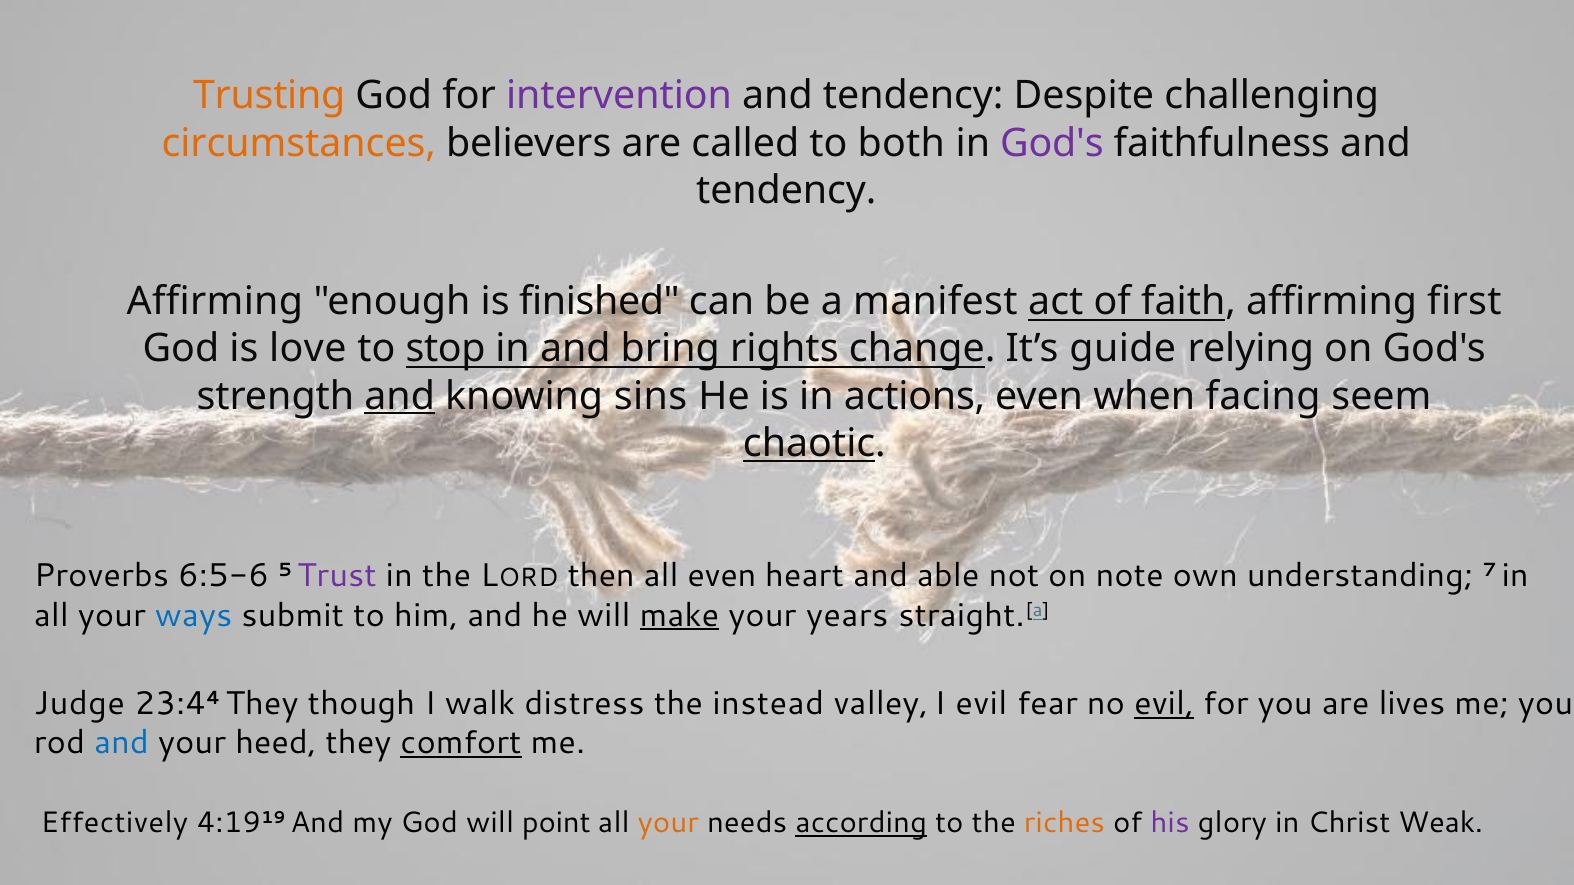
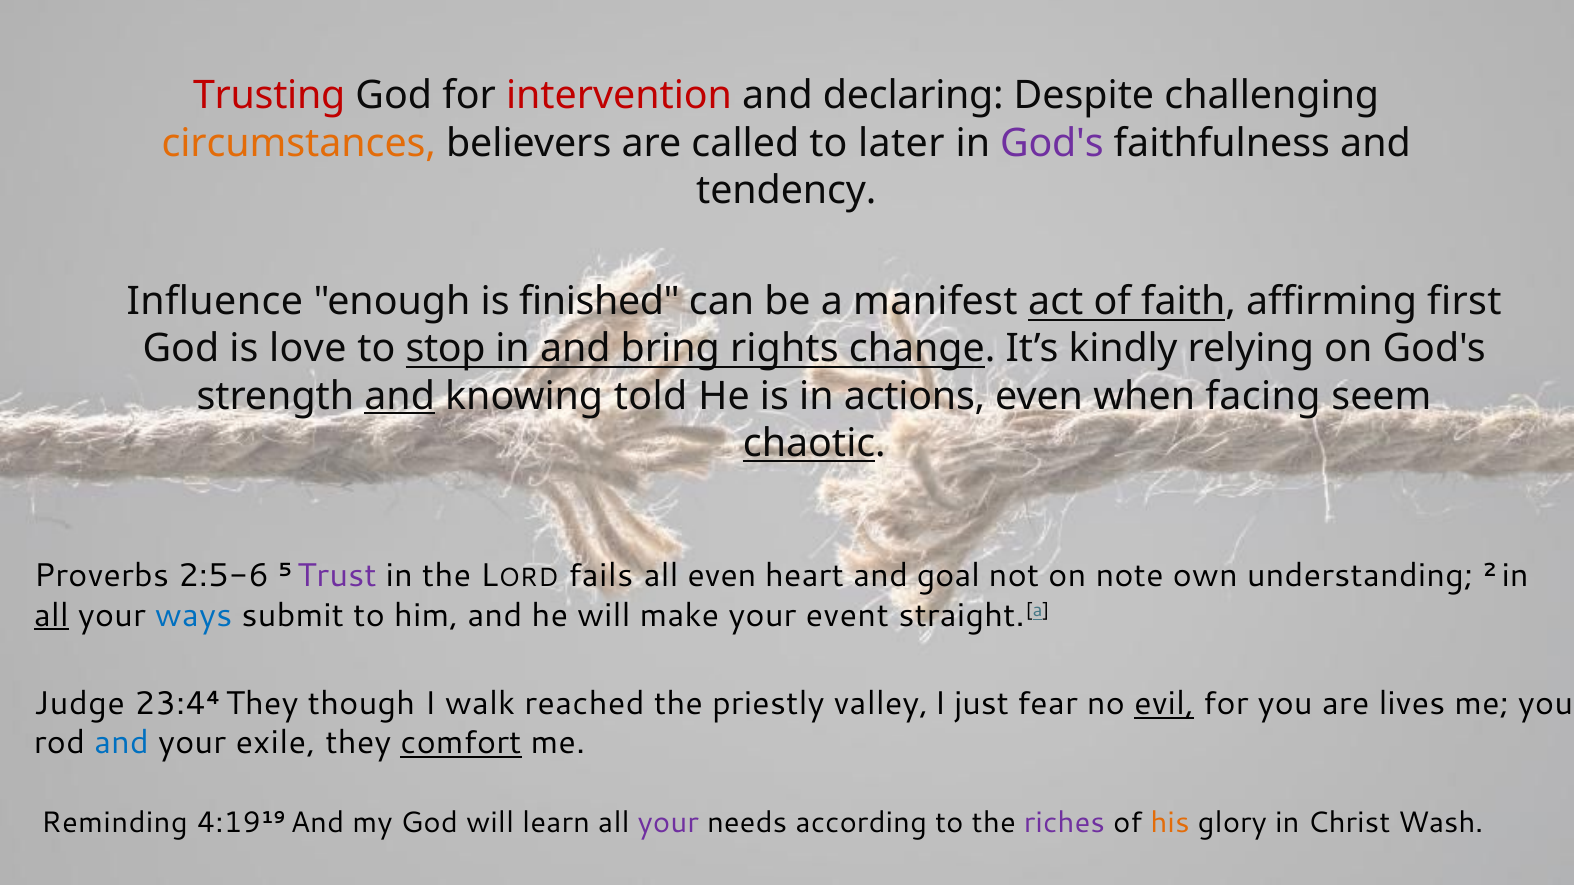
Trusting colour: orange -> red (269, 96)
intervention colour: purple -> red (619, 96)
tendency: tendency -> declaring (913, 96)
both: both -> later (901, 143)
Affirming: Affirming -> Influence (215, 302)
guide: guide -> kindly (1123, 349)
sins: sins -> told (651, 396)
6:5-6: 6:5-6 -> 2:5-6 (224, 576)
then: then -> fails (601, 576)
able: able -> goal (948, 576)
7: 7 -> 2 (1490, 571)
all underline: none -> present (51, 616)
make underline: present -> none (679, 616)
years: years -> event (847, 616)
distress: distress -> reached (584, 704)
instead: instead -> priestly (768, 704)
I evil: evil -> just (982, 704)
heed: heed -> exile (276, 743)
Effectively: Effectively -> Reminding (114, 823)
point: point -> learn (556, 823)
your colour: orange -> purple (668, 823)
according underline: present -> none (861, 823)
riches colour: orange -> purple (1065, 823)
his colour: purple -> orange (1170, 823)
Weak: Weak -> Wash (1441, 823)
